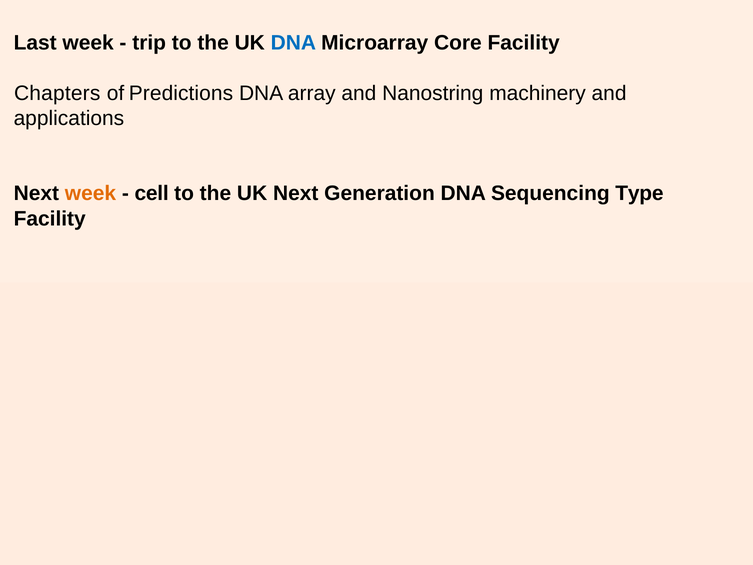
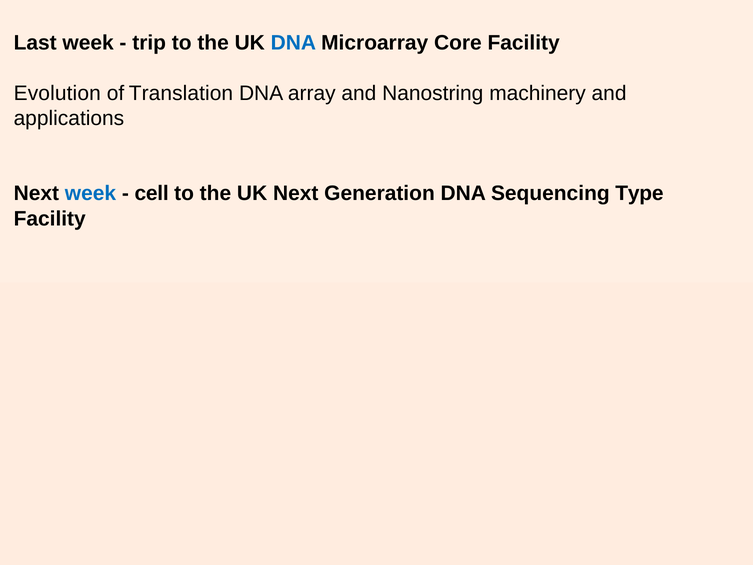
Chapters: Chapters -> Evolution (57, 93)
Predictions: Predictions -> Translation (181, 93)
week colour: orange -> blue (90, 193)
